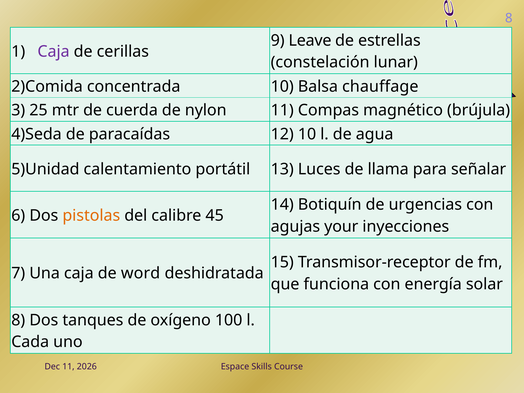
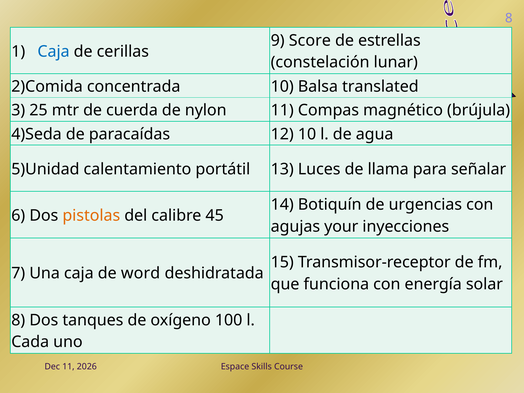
Leave: Leave -> Score (310, 40)
Caja colour: purple -> blue (54, 51)
chauffage: chauffage -> translated (380, 87)
